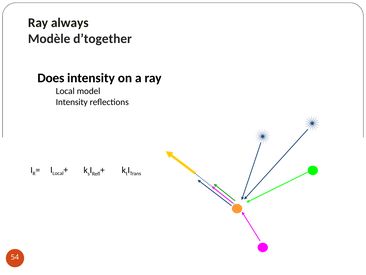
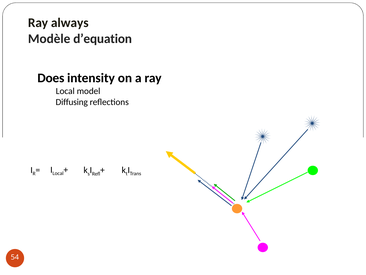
d’together: d’together -> d’equation (103, 39)
Intensity: Intensity -> Diffusing (72, 102)
